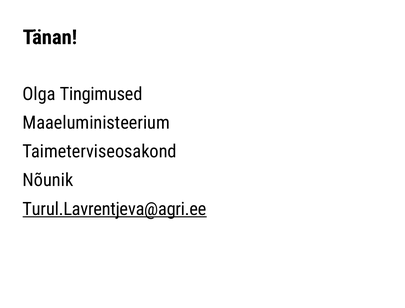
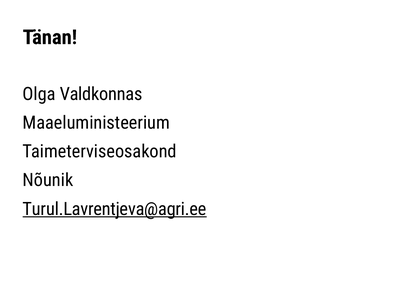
Tingimused: Tingimused -> Valdkonnas (101, 94)
